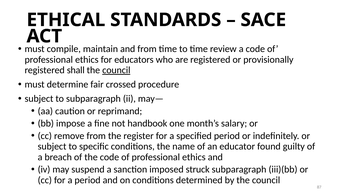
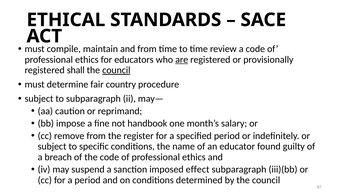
are underline: none -> present (182, 59)
crossed: crossed -> country (121, 84)
struck: struck -> effect (198, 169)
